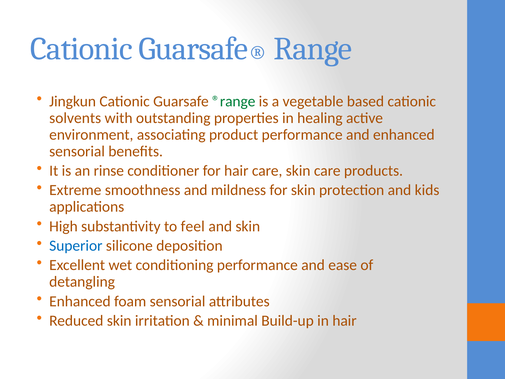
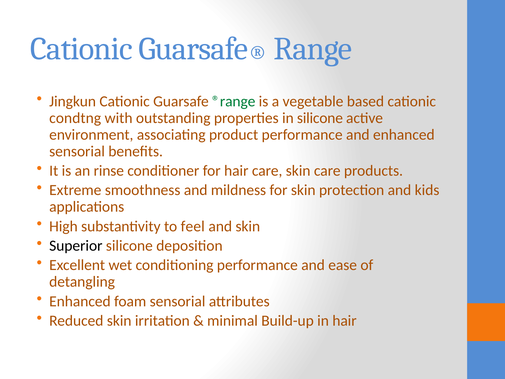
solvents: solvents -> condtng (75, 118)
in healing: healing -> silicone (320, 118)
Superior colour: blue -> black (76, 246)
